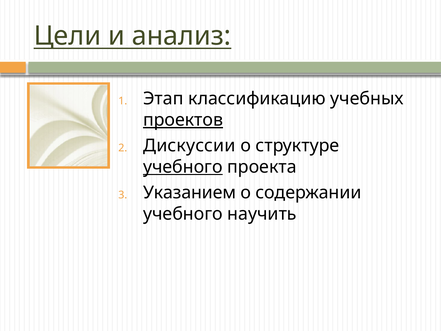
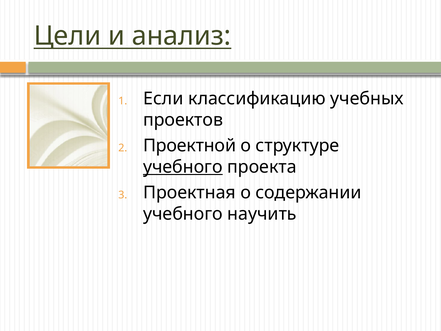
Этап: Этап -> Если (163, 99)
проектов underline: present -> none (183, 120)
Дискуссии: Дискуссии -> Проектной (190, 146)
Указанием: Указанием -> Проектная (189, 192)
